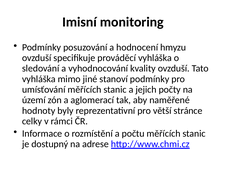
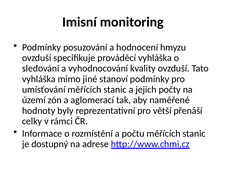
stránce: stránce -> přenáší (188, 110)
